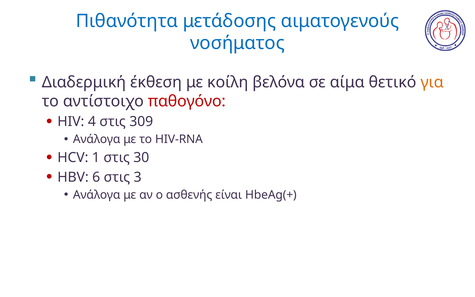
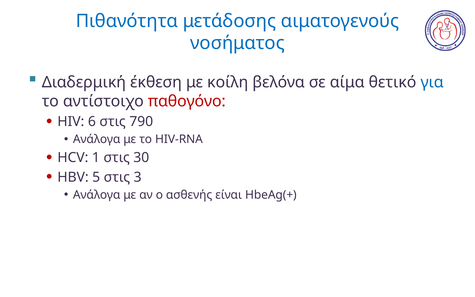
για colour: orange -> blue (432, 82)
4: 4 -> 6 (92, 122)
309: 309 -> 790 (141, 122)
6: 6 -> 5 (96, 177)
